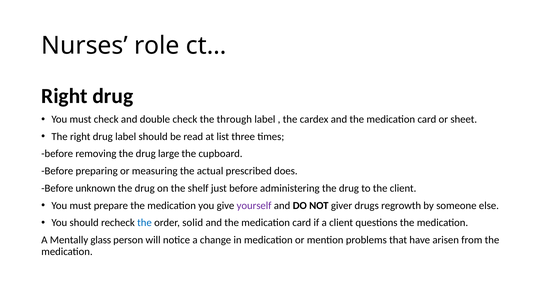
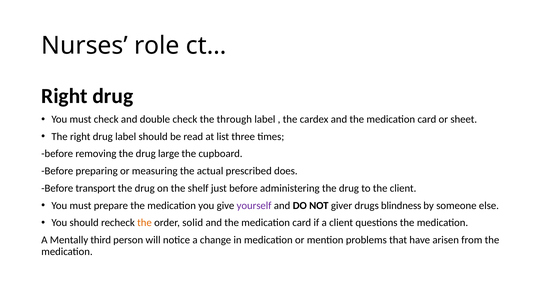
unknown: unknown -> transport (96, 188)
regrowth: regrowth -> blindness (401, 205)
the colour: blue -> orange (145, 223)
glass: glass -> third (101, 240)
